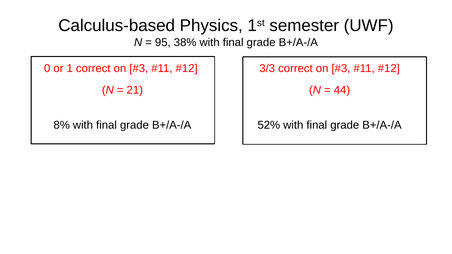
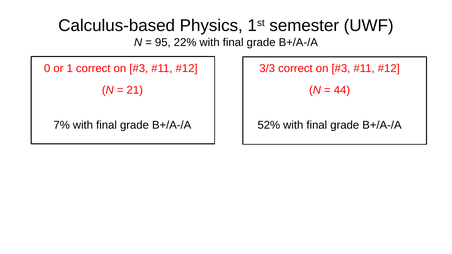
38%: 38% -> 22% (185, 42)
8%: 8% -> 7% (62, 125)
